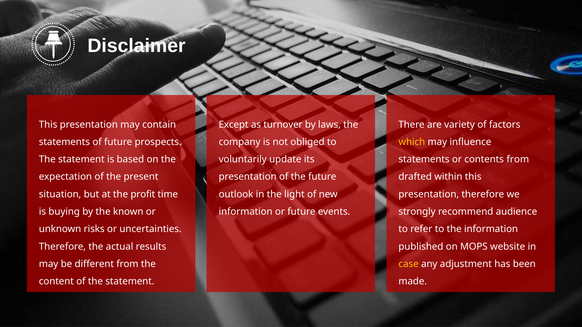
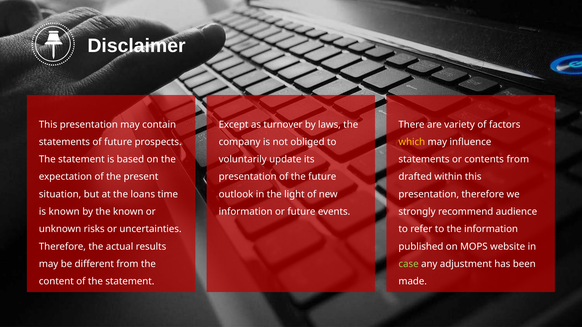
profit: profit -> loans (143, 194)
is buying: buying -> known (64, 212)
case colour: yellow -> light green (409, 264)
